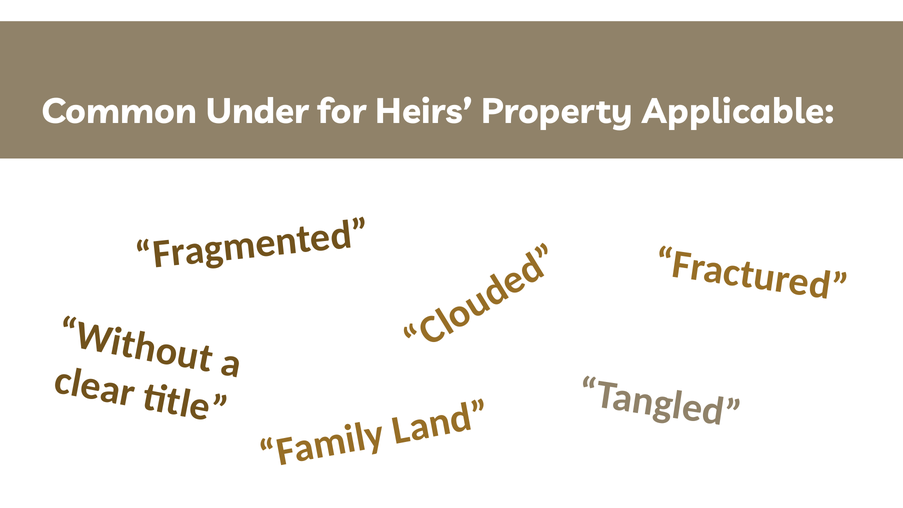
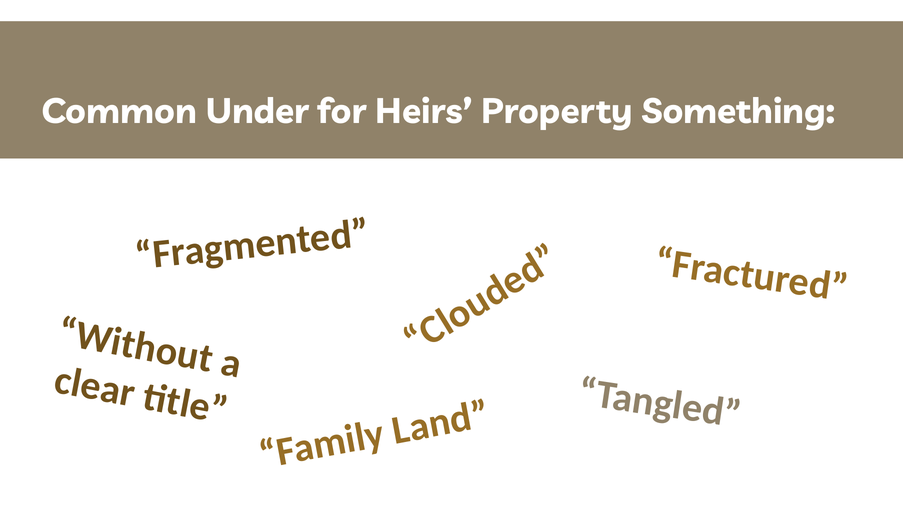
Applicable: Applicable -> Something (739, 112)
